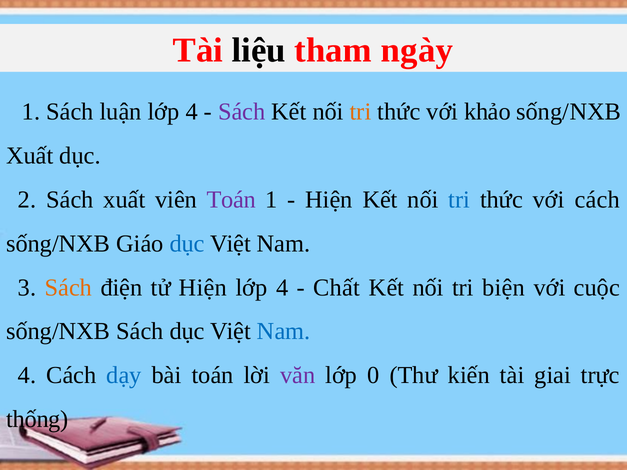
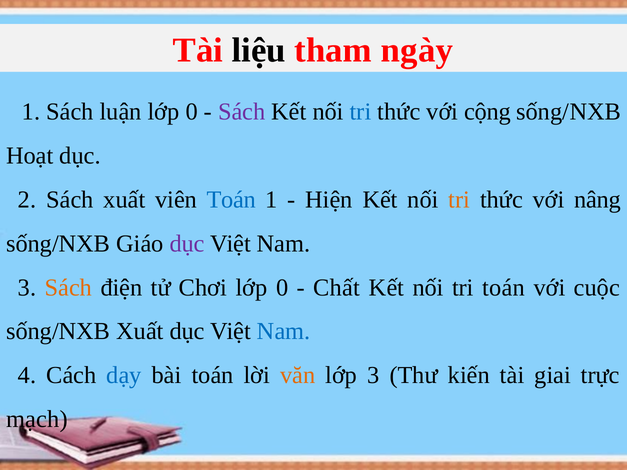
4: 4 -> 0 (192, 112)
tri colour: orange -> blue (361, 112)
khảo: khảo -> cộng (487, 112)
Xuất: Xuất -> Hoạt (30, 156)
Toán colour: purple -> blue (231, 200)
tri colour: blue -> orange (459, 200)
với cách: cách -> nâng (598, 200)
dục colour: blue -> purple (187, 244)
tử Hiện: Hiện -> Chơi (203, 288)
4: 4 -> 0 (282, 288)
tri biện: biện -> toán (504, 288)
sống/NXB Sách: Sách -> Xuất (140, 332)
văn colour: purple -> orange (298, 375)
lớp 0: 0 -> 3 (373, 375)
thống: thống -> mạch (37, 419)
